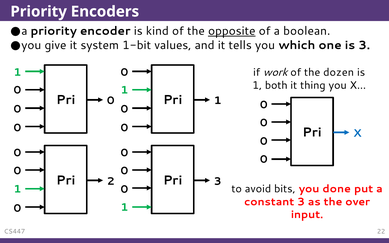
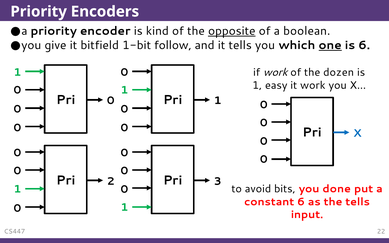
system: system -> bitfield (100, 45)
values: values -> follow (173, 45)
one underline: none -> present (330, 45)
is 3: 3 -> 6 (364, 45)
both: both -> easy (276, 85)
it thing: thing -> work (313, 85)
constant 3: 3 -> 6 (301, 202)
the over: over -> tells (358, 202)
